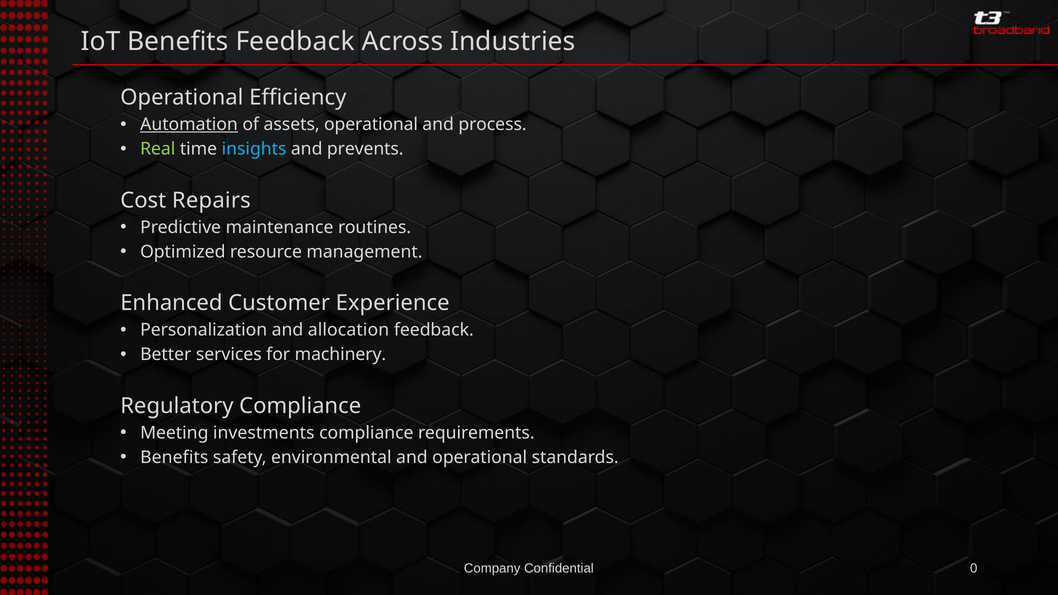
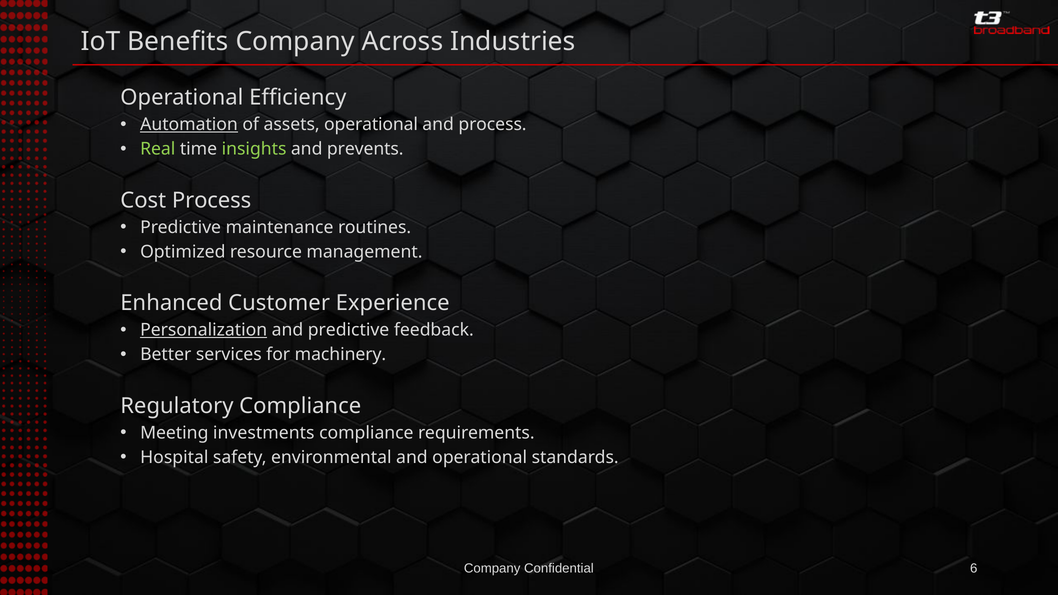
Benefits Feedback: Feedback -> Company (295, 41)
insights colour: light blue -> light green (254, 149)
Cost Repairs: Repairs -> Process (212, 200)
Personalization underline: none -> present (204, 330)
and allocation: allocation -> predictive (349, 330)
Benefits: Benefits -> Hospital (174, 457)
0: 0 -> 6 (974, 568)
